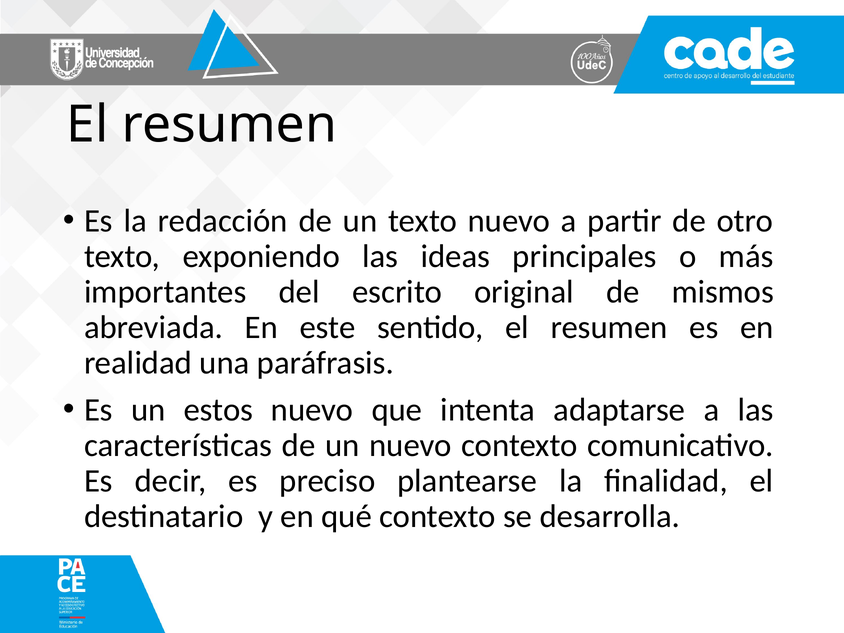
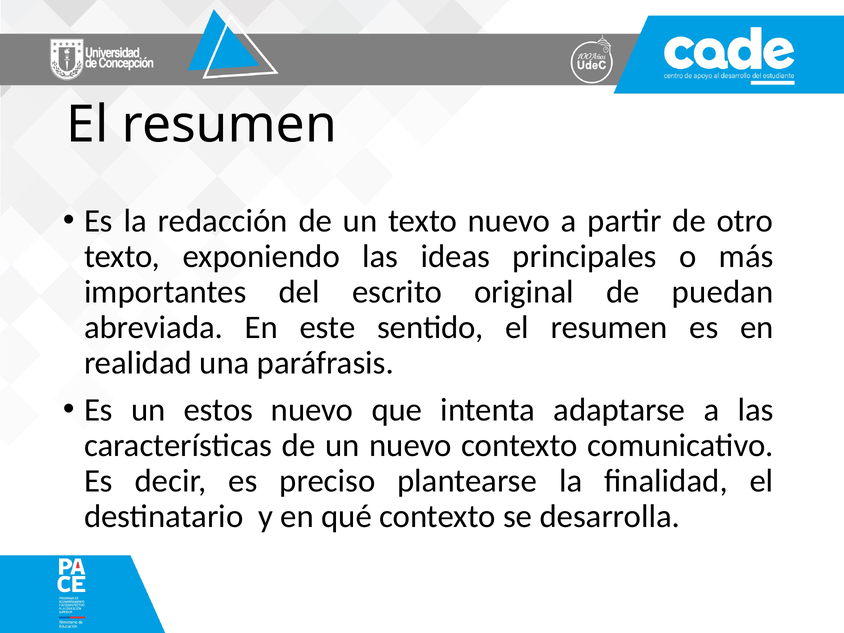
mismos: mismos -> puedan (723, 292)
